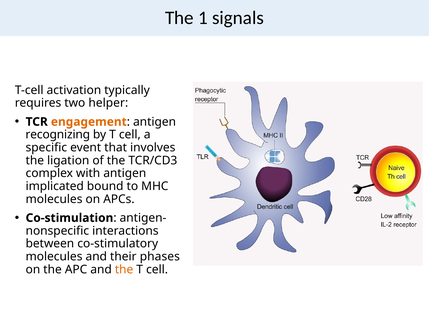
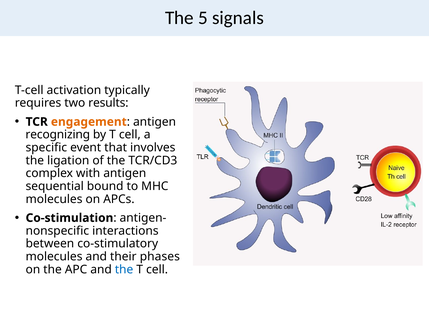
1: 1 -> 5 (203, 18)
helper: helper -> results (108, 103)
implicated: implicated -> sequential (55, 186)
the colour: orange -> blue (124, 269)
